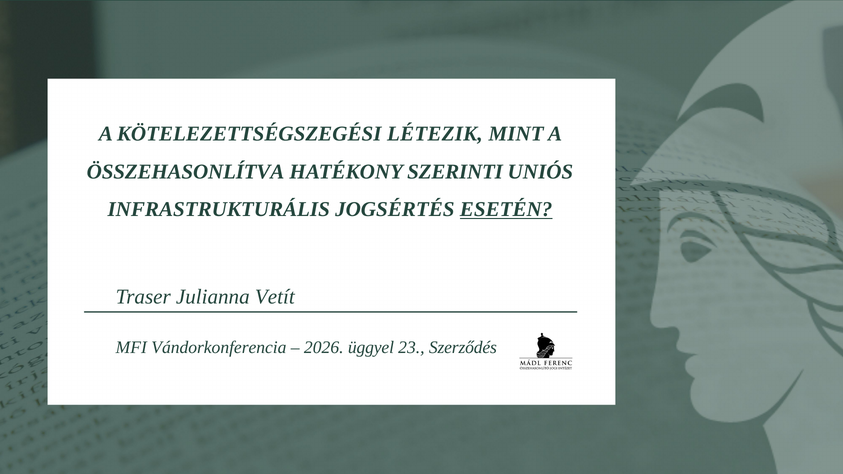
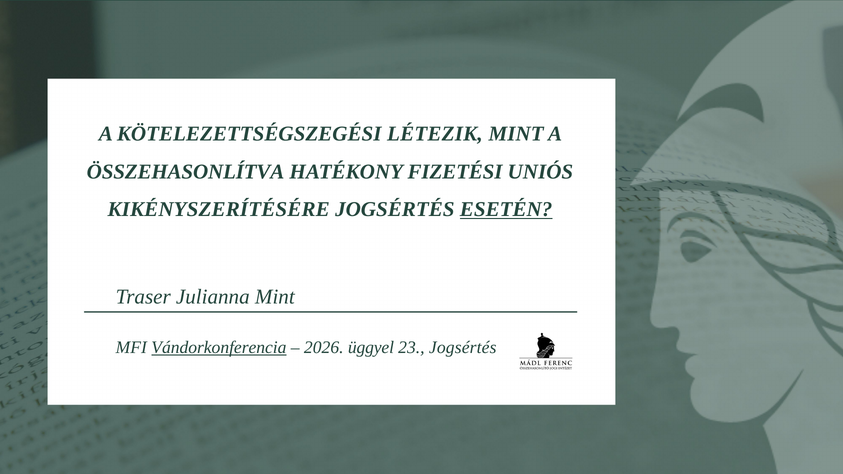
SZERINTI: SZERINTI -> FIZETÉSI (455, 172)
INFRASTRUKTURÁLIS: INFRASTRUKTURÁLIS -> KIKÉNYSZERÍTÉSÉRE (219, 210)
Julianna Vetít: Vetít -> Mint (275, 297)
Vándorkonferencia underline: none -> present (219, 347)
23 Szerződés: Szerződés -> Jogsértés (463, 347)
